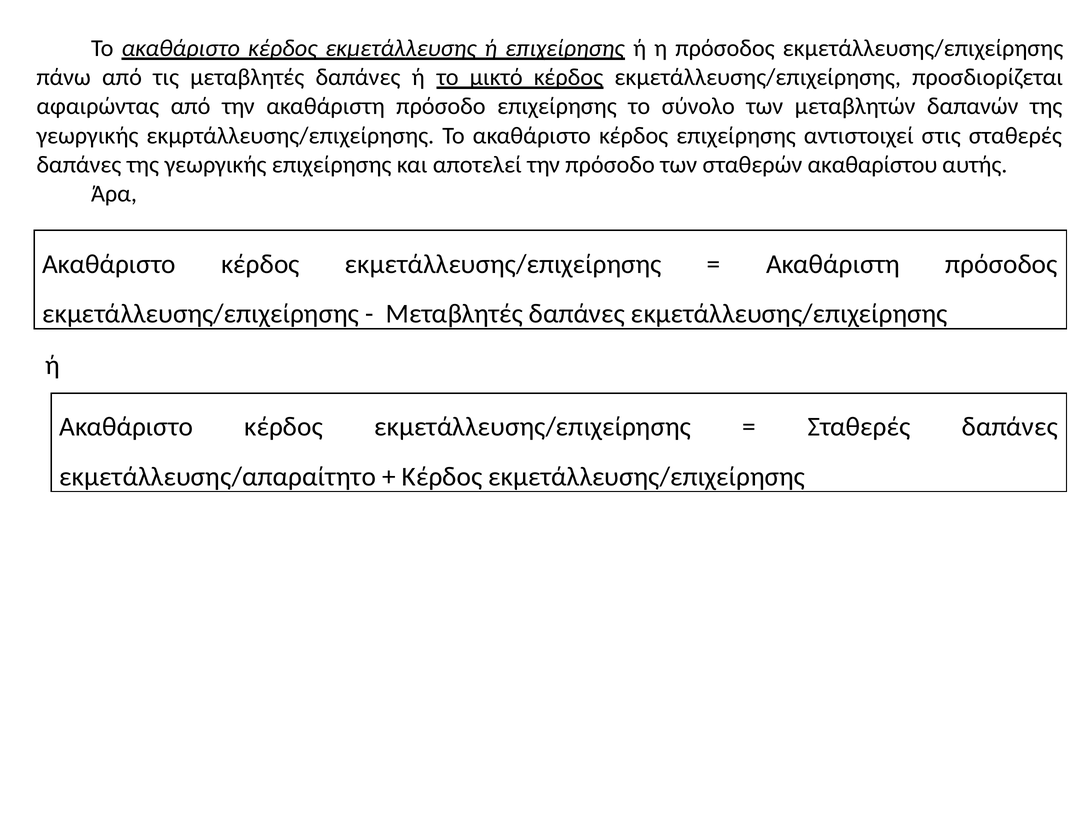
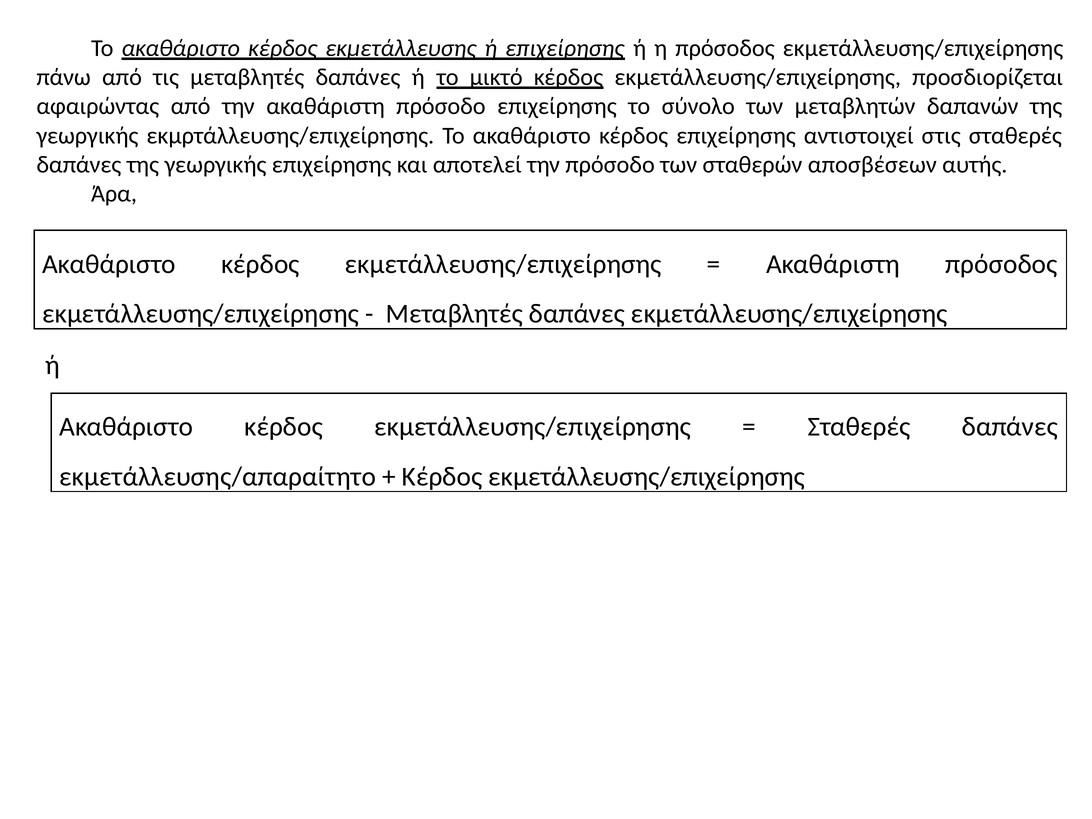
ακαθαρίστου: ακαθαρίστου -> αποσβέσεων (872, 165)
